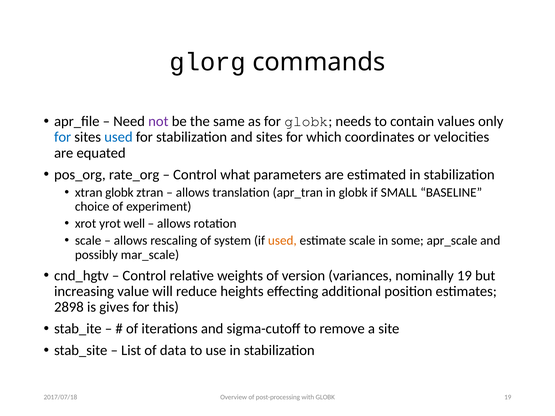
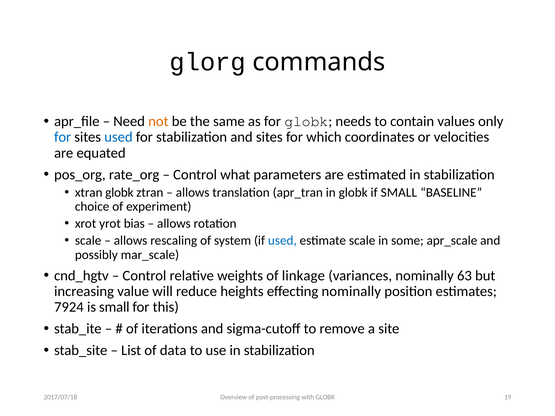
not colour: purple -> orange (158, 121)
well: well -> bias (134, 224)
used colour: orange -> blue (282, 241)
version: version -> linkage (303, 276)
nominally 19: 19 -> 63 (464, 276)
effecting additional: additional -> nominally (351, 292)
2898: 2898 -> 7924 (69, 307)
is gives: gives -> small (114, 307)
